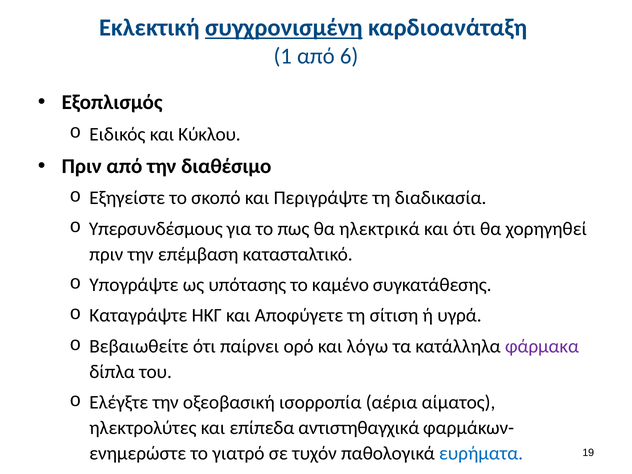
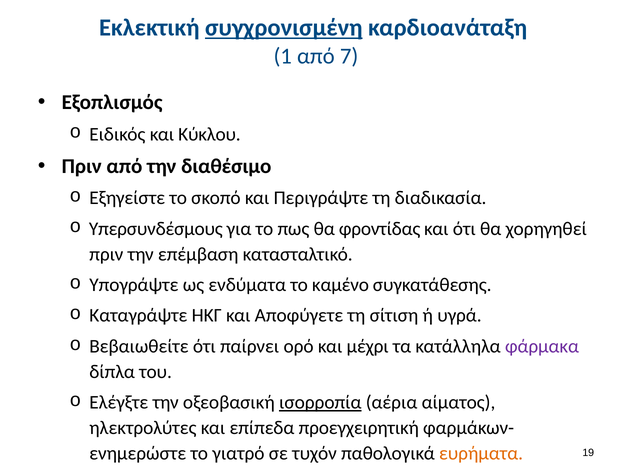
6: 6 -> 7 (349, 56)
ηλεκτρικά: ηλεκτρικά -> φροντίδας (380, 229)
υπότασης: υπότασης -> ενδύματα (247, 285)
λόγω: λόγω -> μέχρι (368, 346)
ισορροπία underline: none -> present (320, 403)
αντιστηθαγχικά: αντιστηθαγχικά -> προεγχειρητική (359, 428)
ευρήματα colour: blue -> orange (481, 453)
